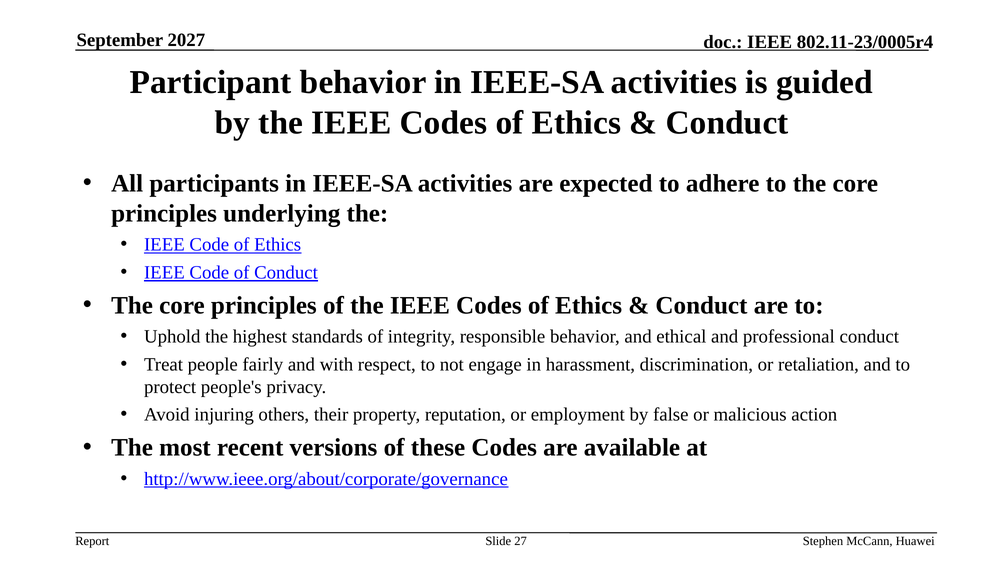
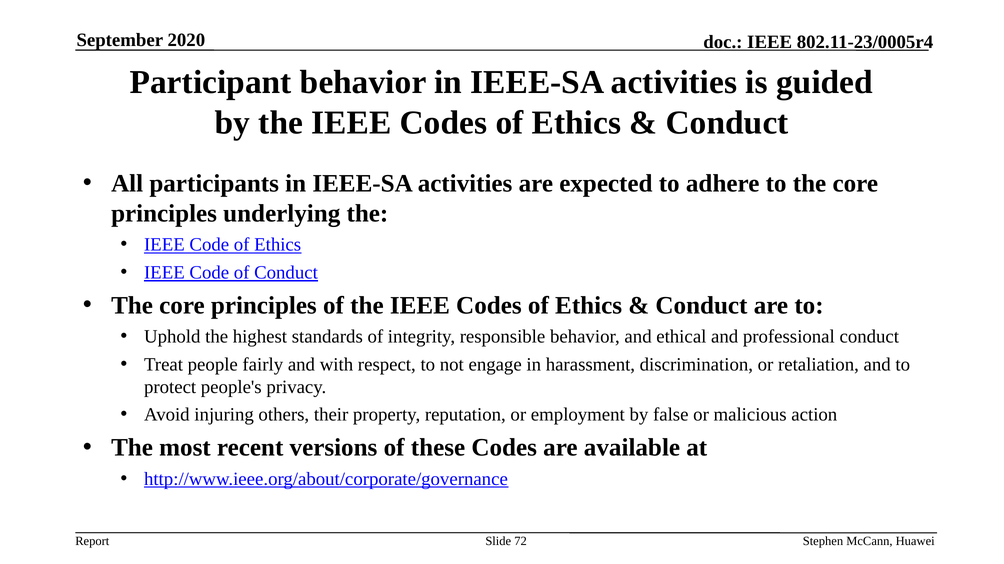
2027: 2027 -> 2020 (186, 40)
27: 27 -> 72 (521, 542)
